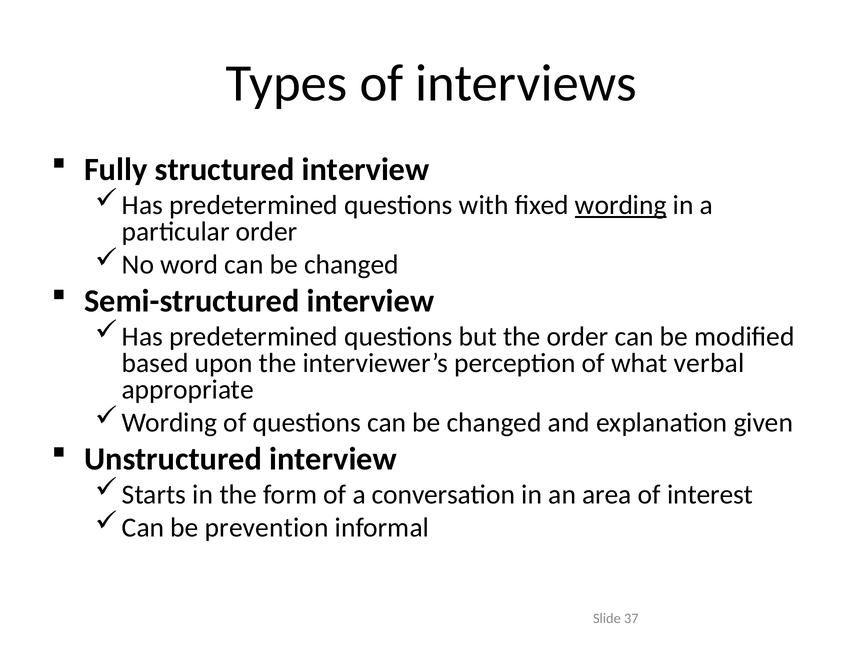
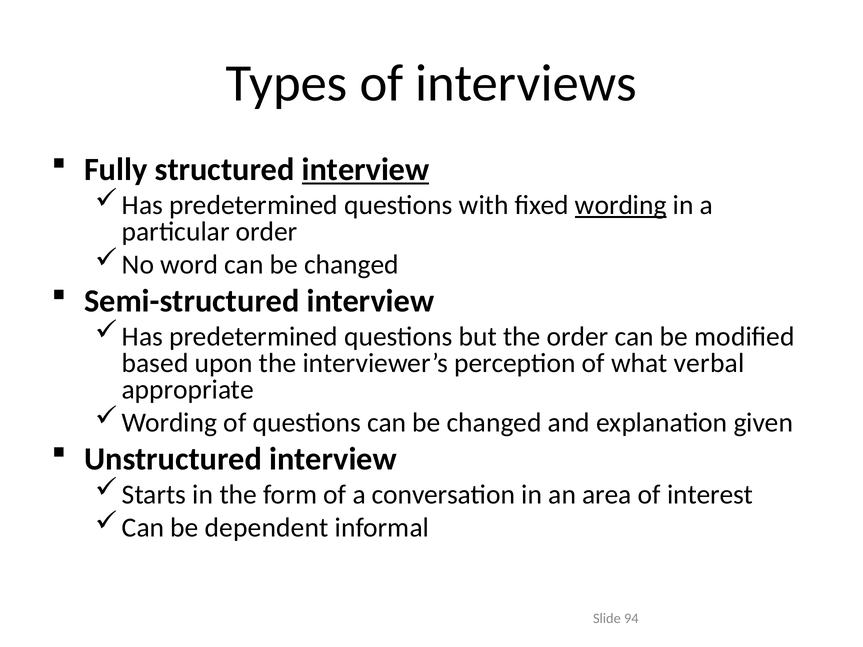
interview underline: none -> present (366, 170)
prevention: prevention -> dependent (267, 528)
37: 37 -> 94 (631, 619)
